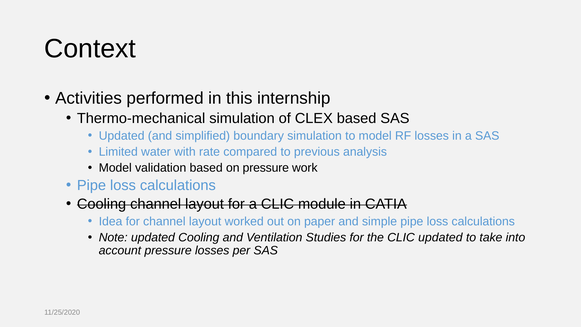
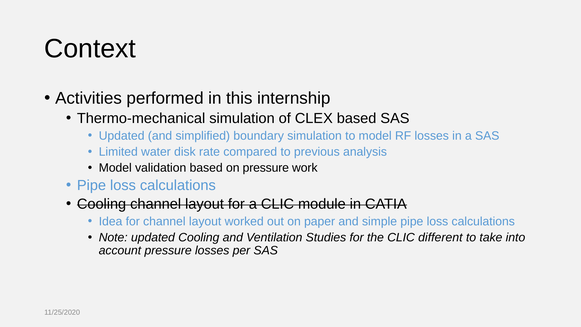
with: with -> disk (185, 152)
CLIC updated: updated -> different (440, 237)
